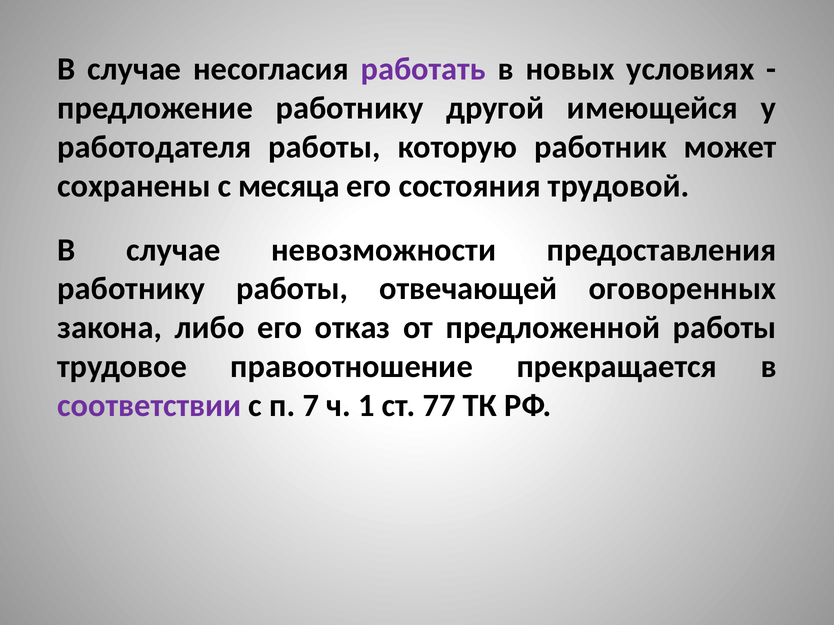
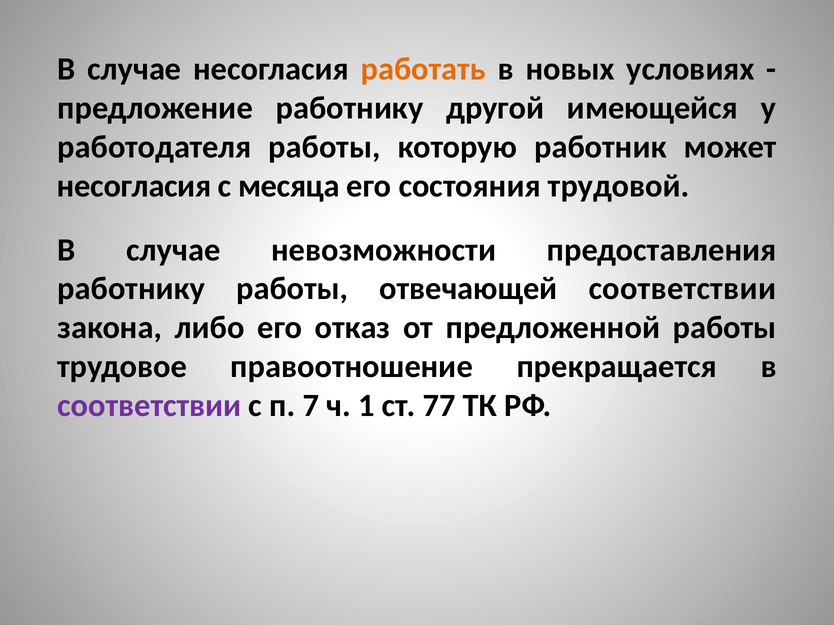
работать colour: purple -> orange (423, 69)
сохранены: сохранены -> несогласия (134, 186)
отвечающей оговоренных: оговоренных -> соответствии (682, 289)
